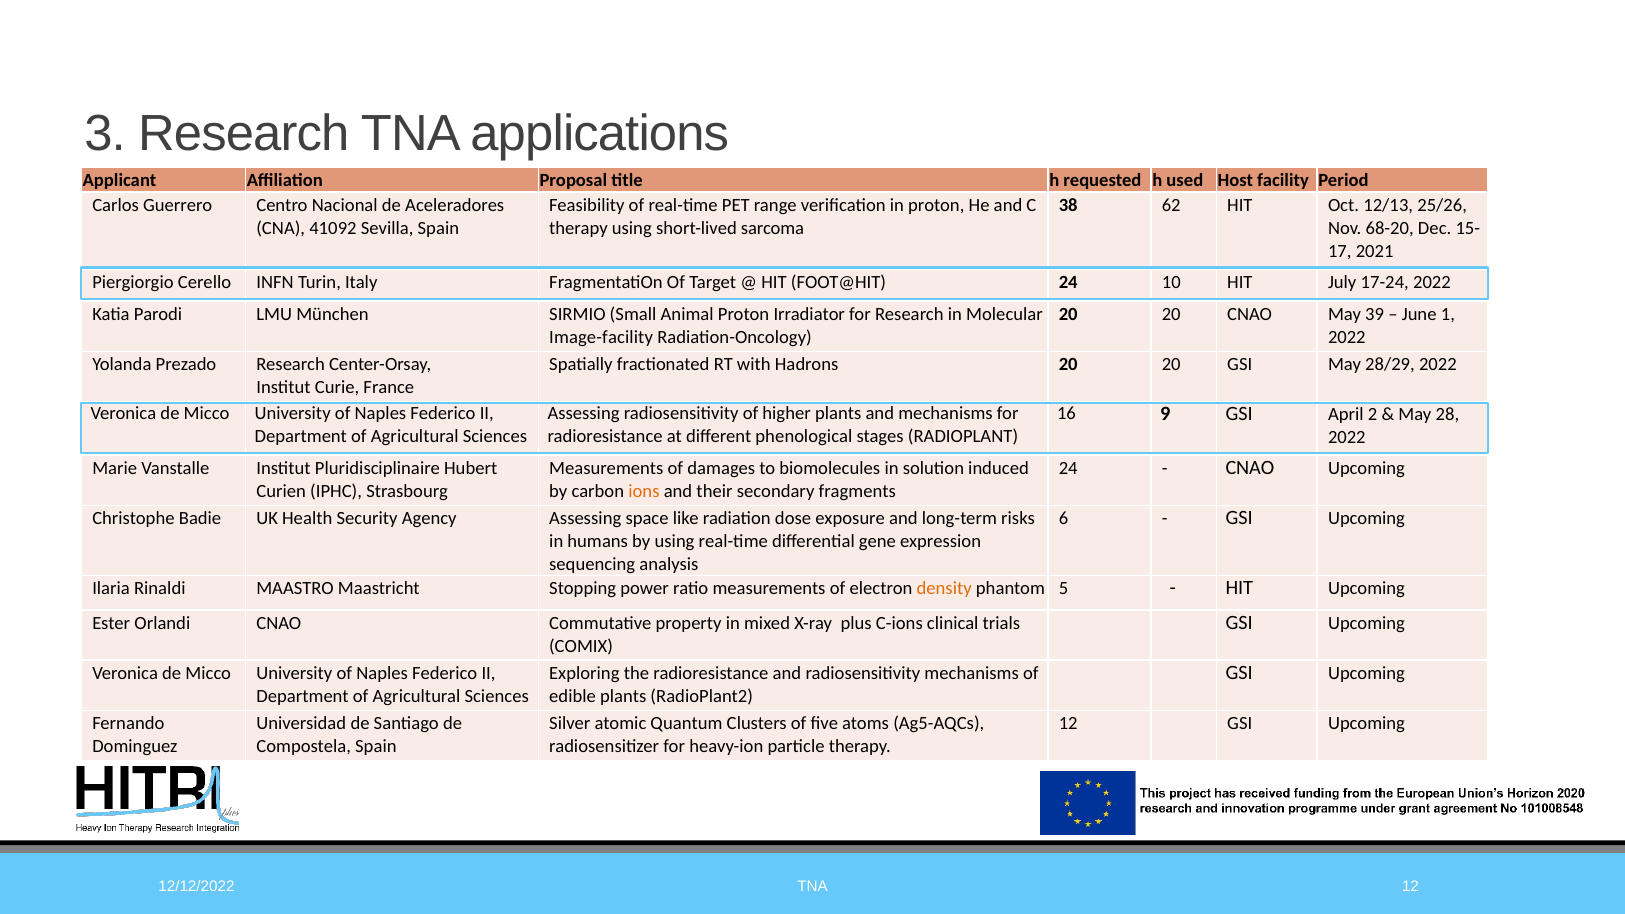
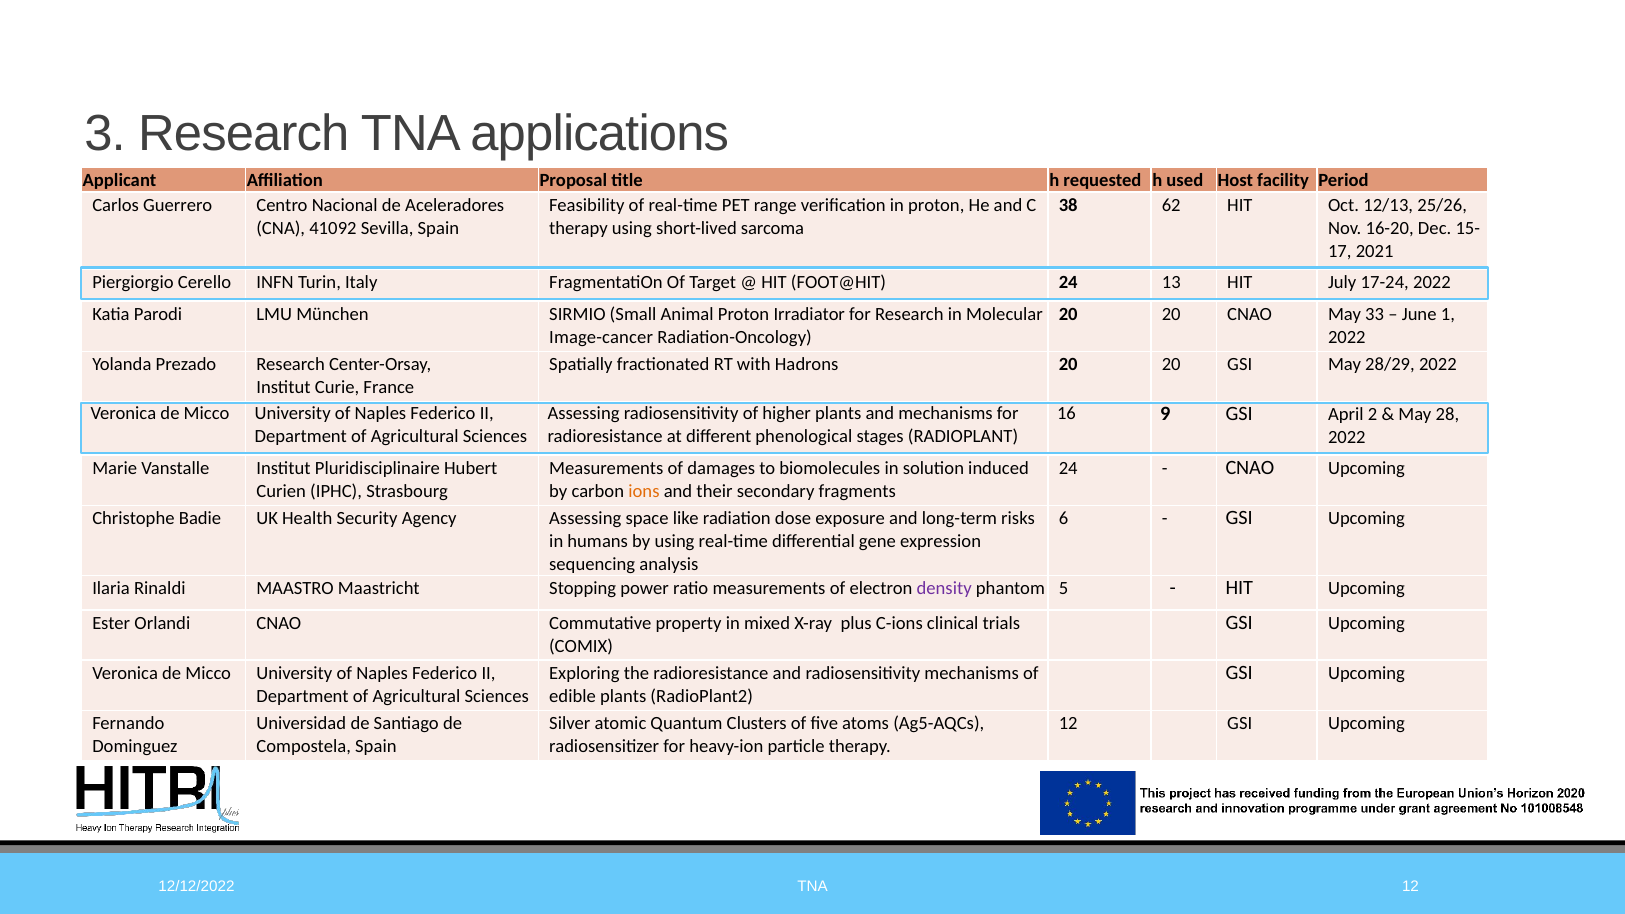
68-20: 68-20 -> 16-20 (1390, 228)
10: 10 -> 13 (1171, 282)
39: 39 -> 33 (1375, 314)
Image-facility: Image-facility -> Image-cancer (601, 337)
density colour: orange -> purple (944, 589)
